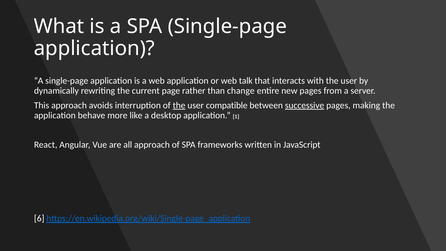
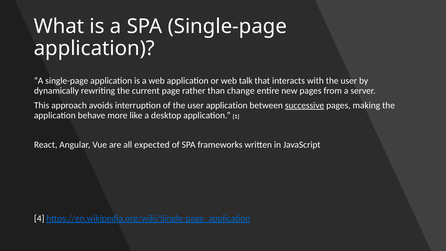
the underline: present -> none (179, 105)
user compatible: compatible -> application (227, 105)
all approach: approach -> expected (152, 145)
6: 6 -> 4 (39, 218)
